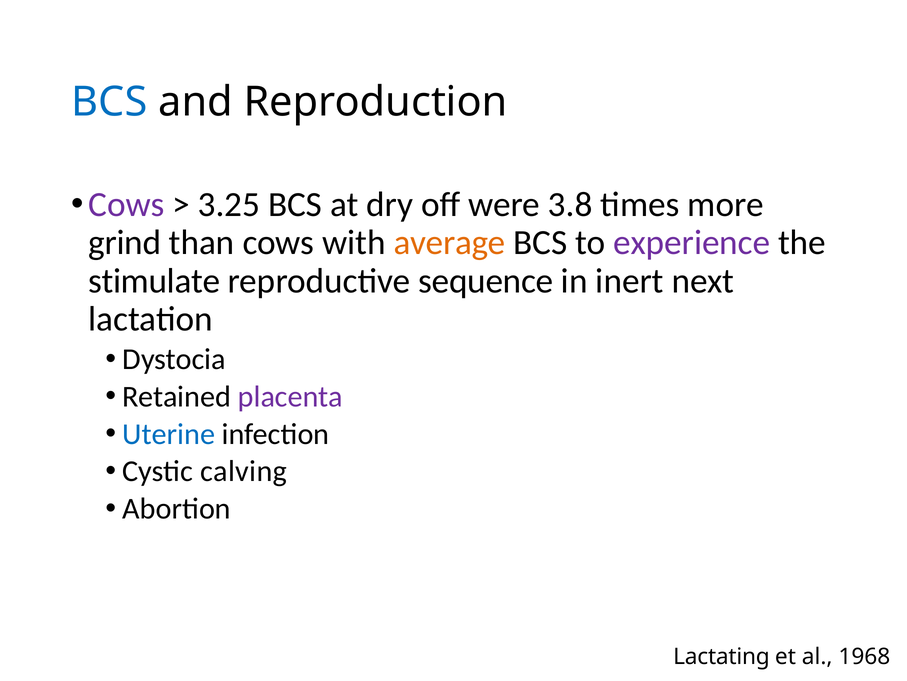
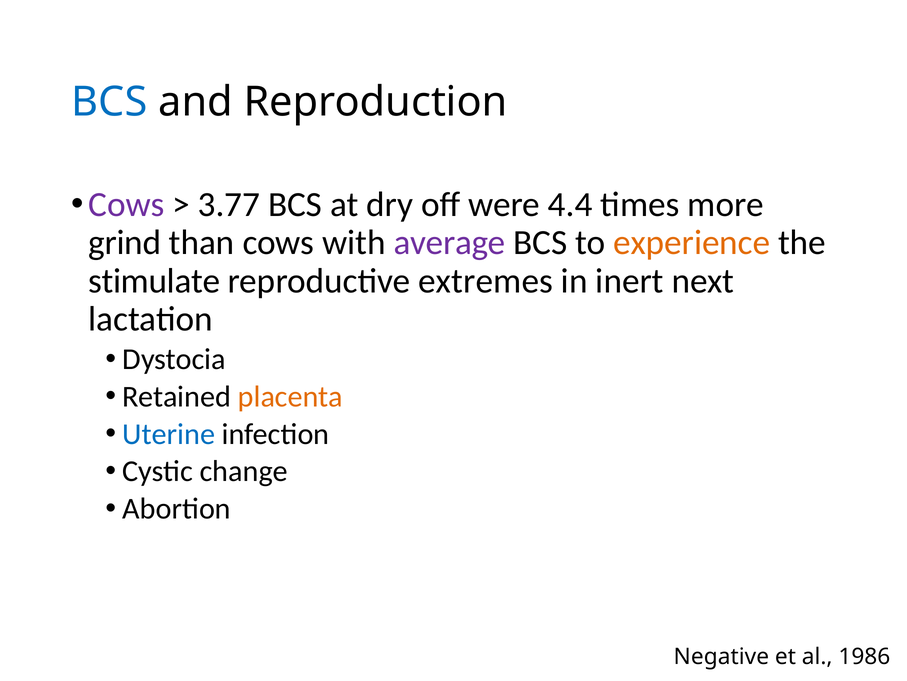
3.25: 3.25 -> 3.77 (229, 204)
3.8: 3.8 -> 4.4 (570, 204)
average colour: orange -> purple (450, 243)
experience colour: purple -> orange (692, 243)
sequence: sequence -> extremes (486, 281)
placenta colour: purple -> orange (290, 396)
calving: calving -> change (244, 471)
Lactating: Lactating -> Negative (721, 656)
1968: 1968 -> 1986 (864, 656)
